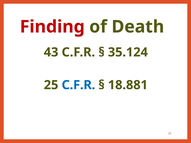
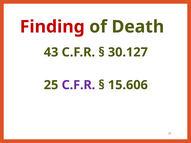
35.124: 35.124 -> 30.127 (128, 52)
C.F.R colour: blue -> purple (78, 85)
18.881: 18.881 -> 15.606 (128, 85)
